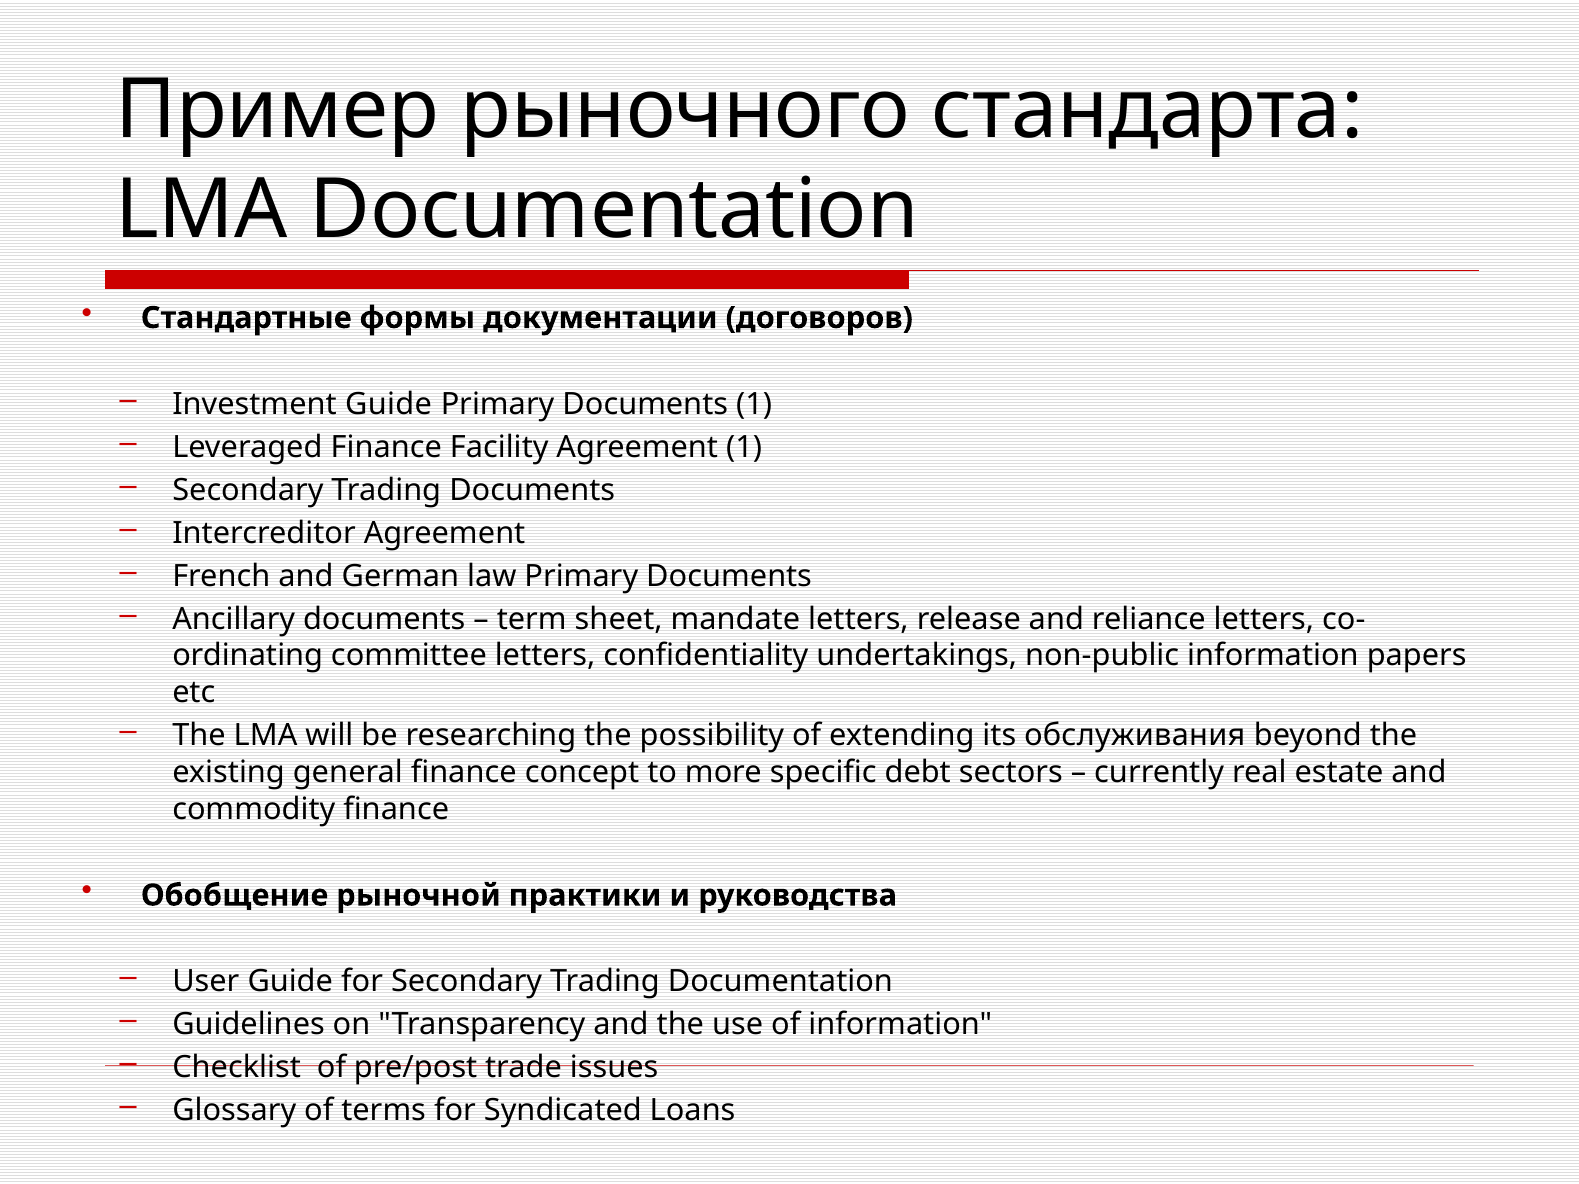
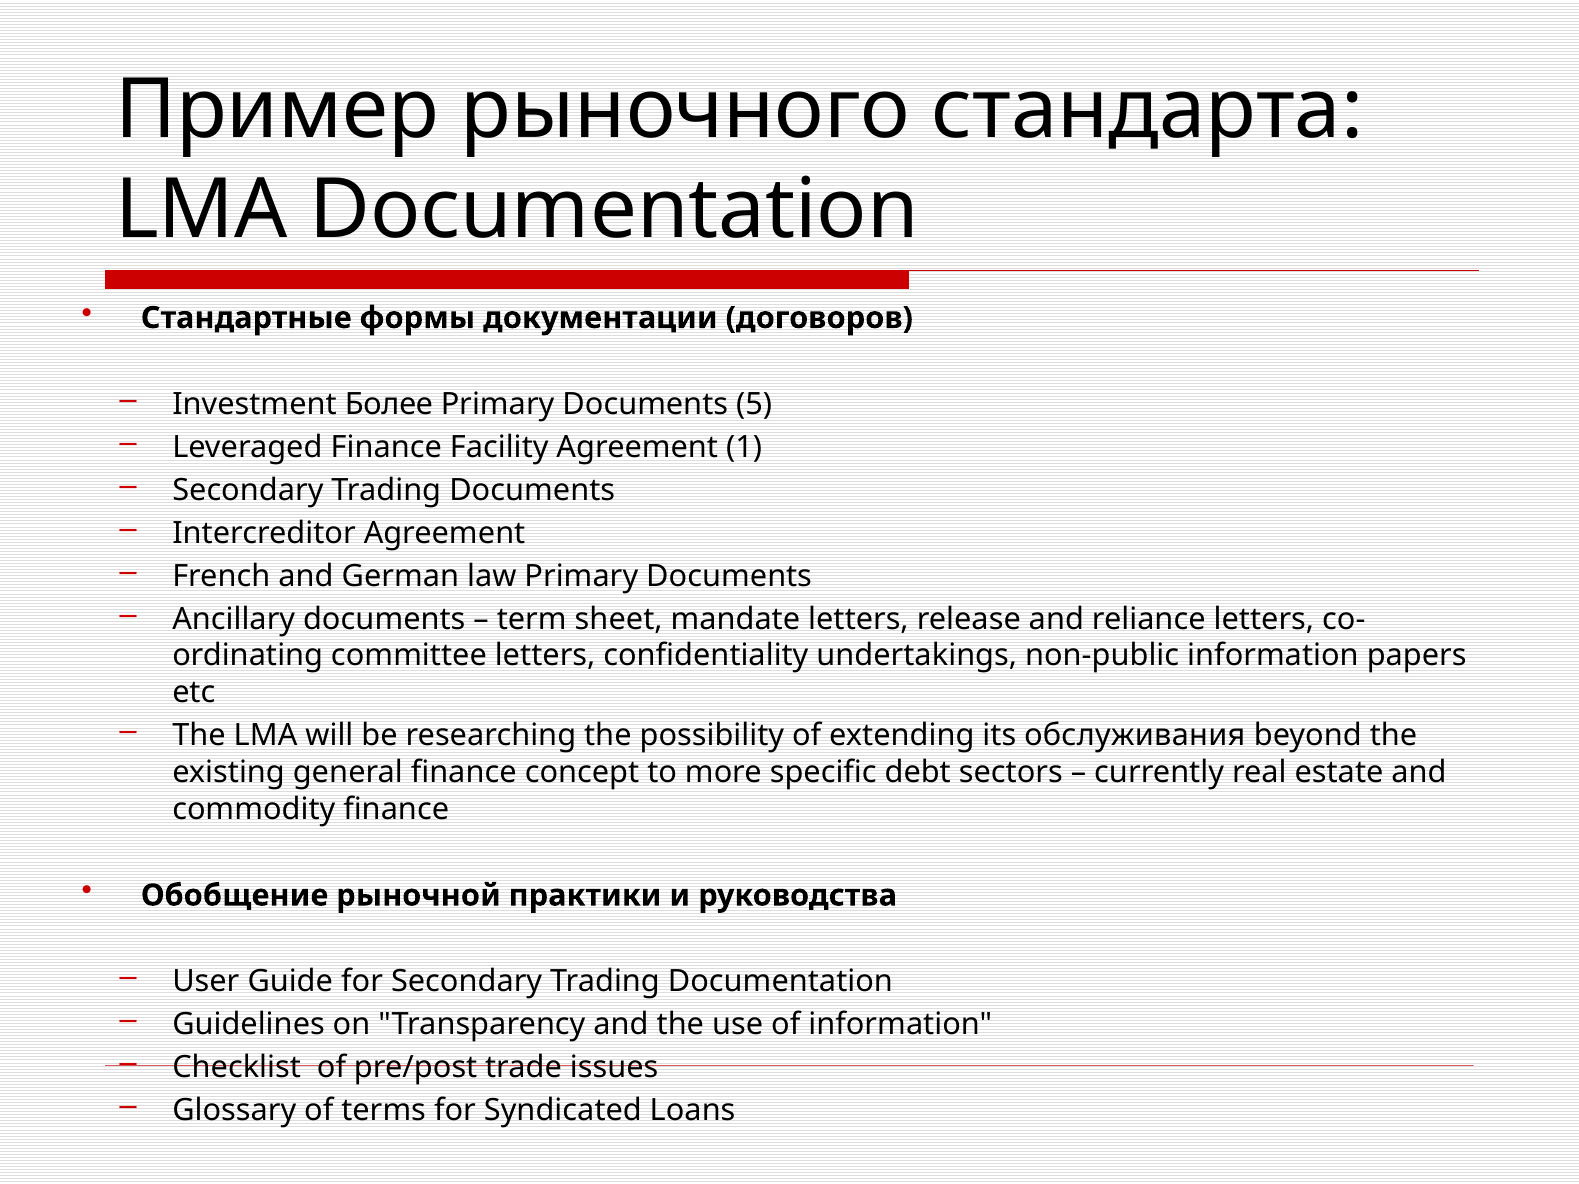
Investment Guide: Guide -> Более (389, 404)
Documents 1: 1 -> 5 (754, 404)
